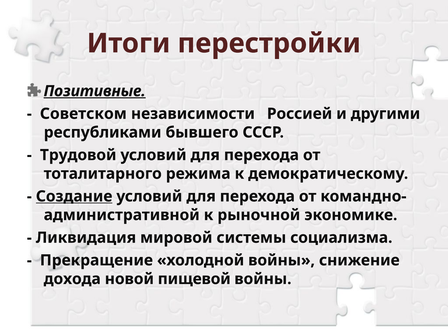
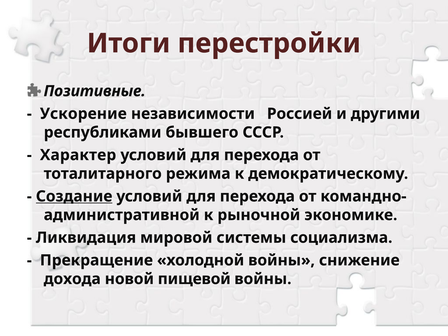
Позитивные underline: present -> none (95, 91)
Советском: Советском -> Ускорение (83, 114)
Трудовой: Трудовой -> Характер (78, 155)
